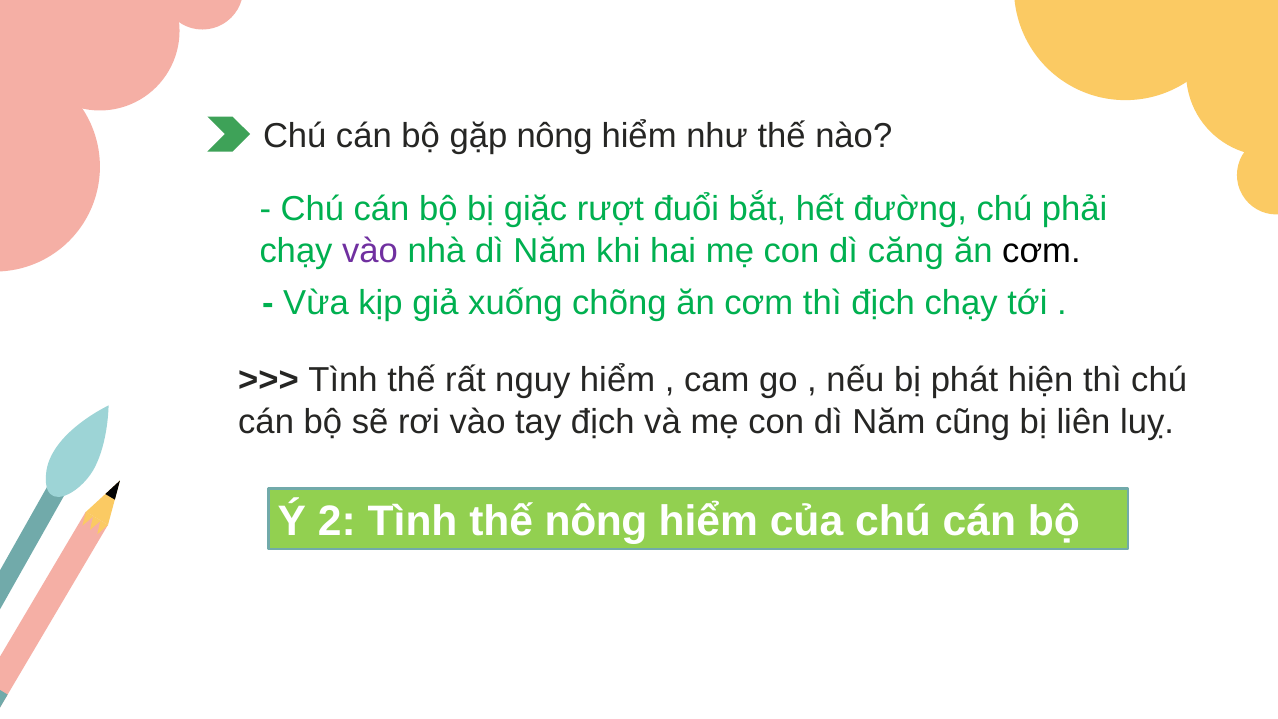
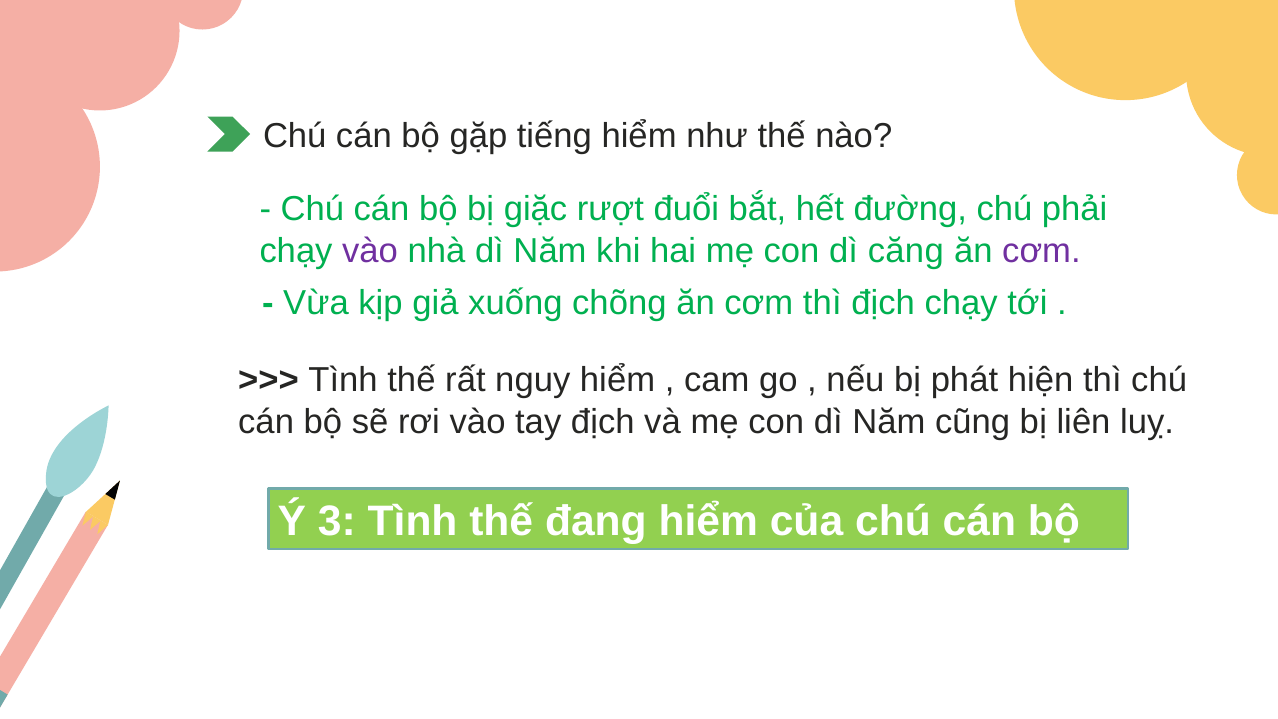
gặp nông: nông -> tiếng (554, 136)
cơm colour: black -> purple (1041, 251)
2: 2 -> 3 (337, 522)
thế nông: nông -> đang (596, 522)
